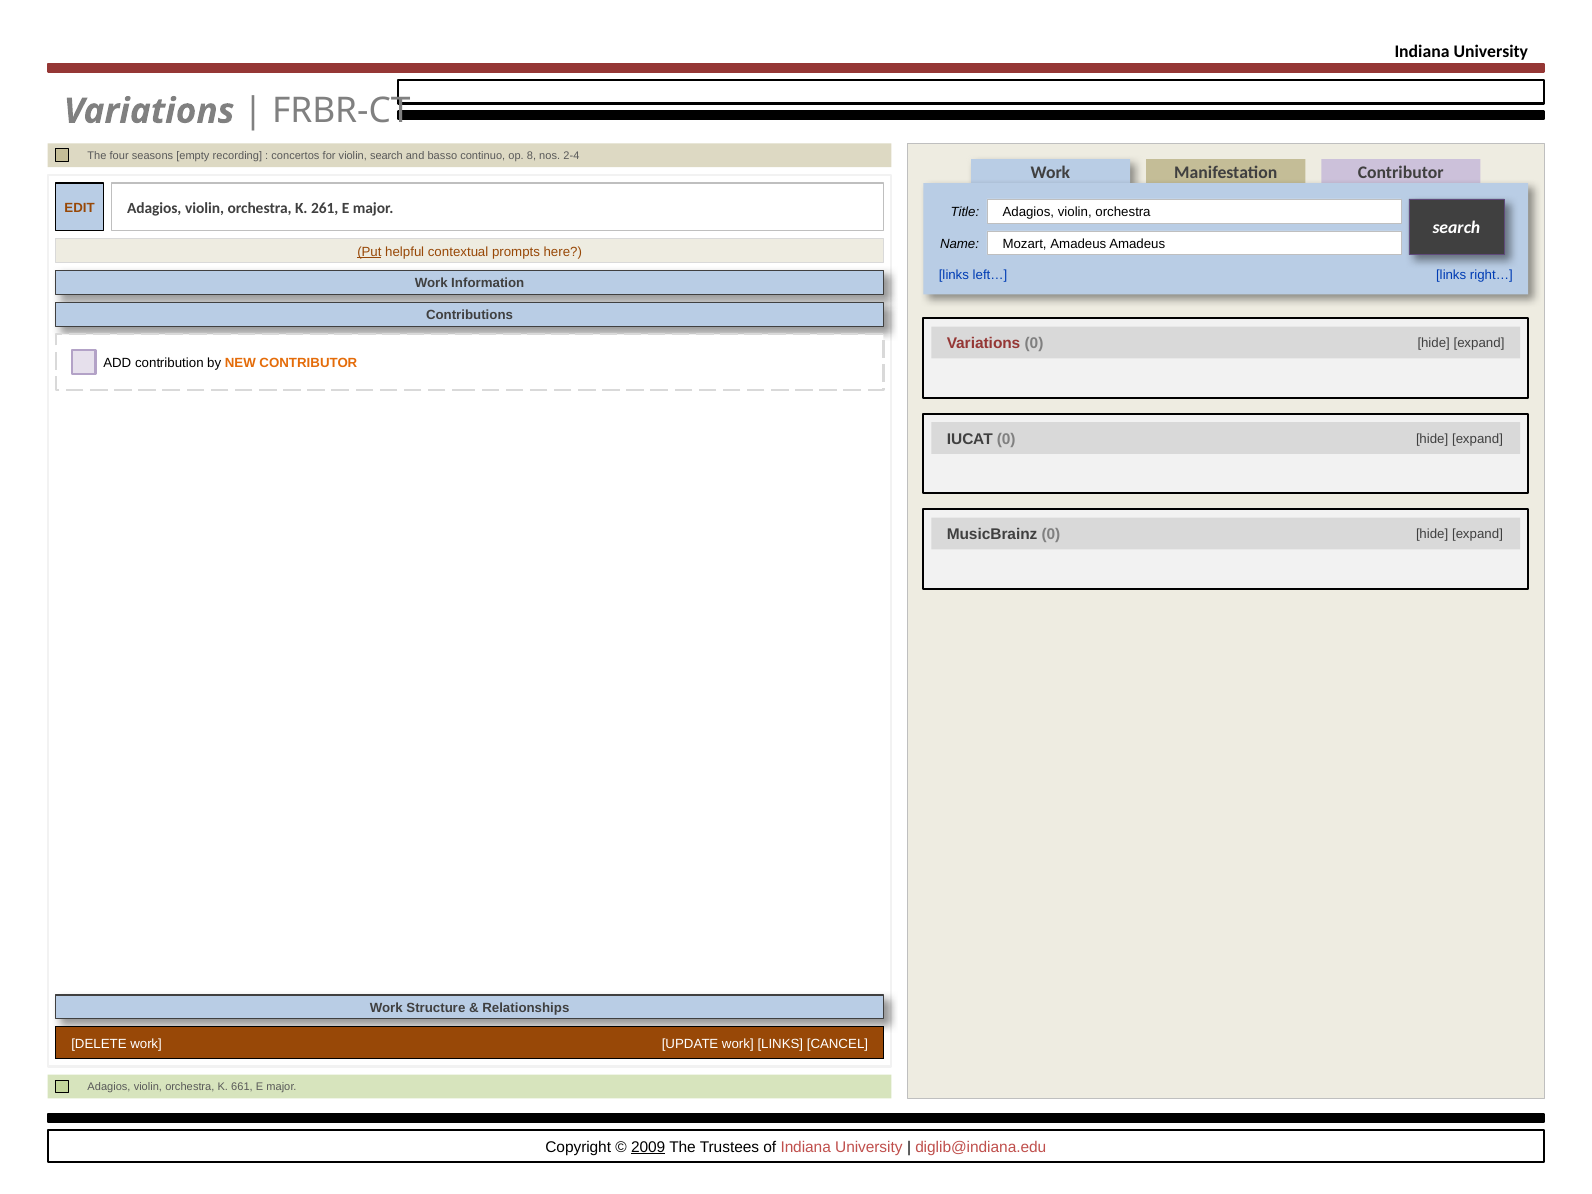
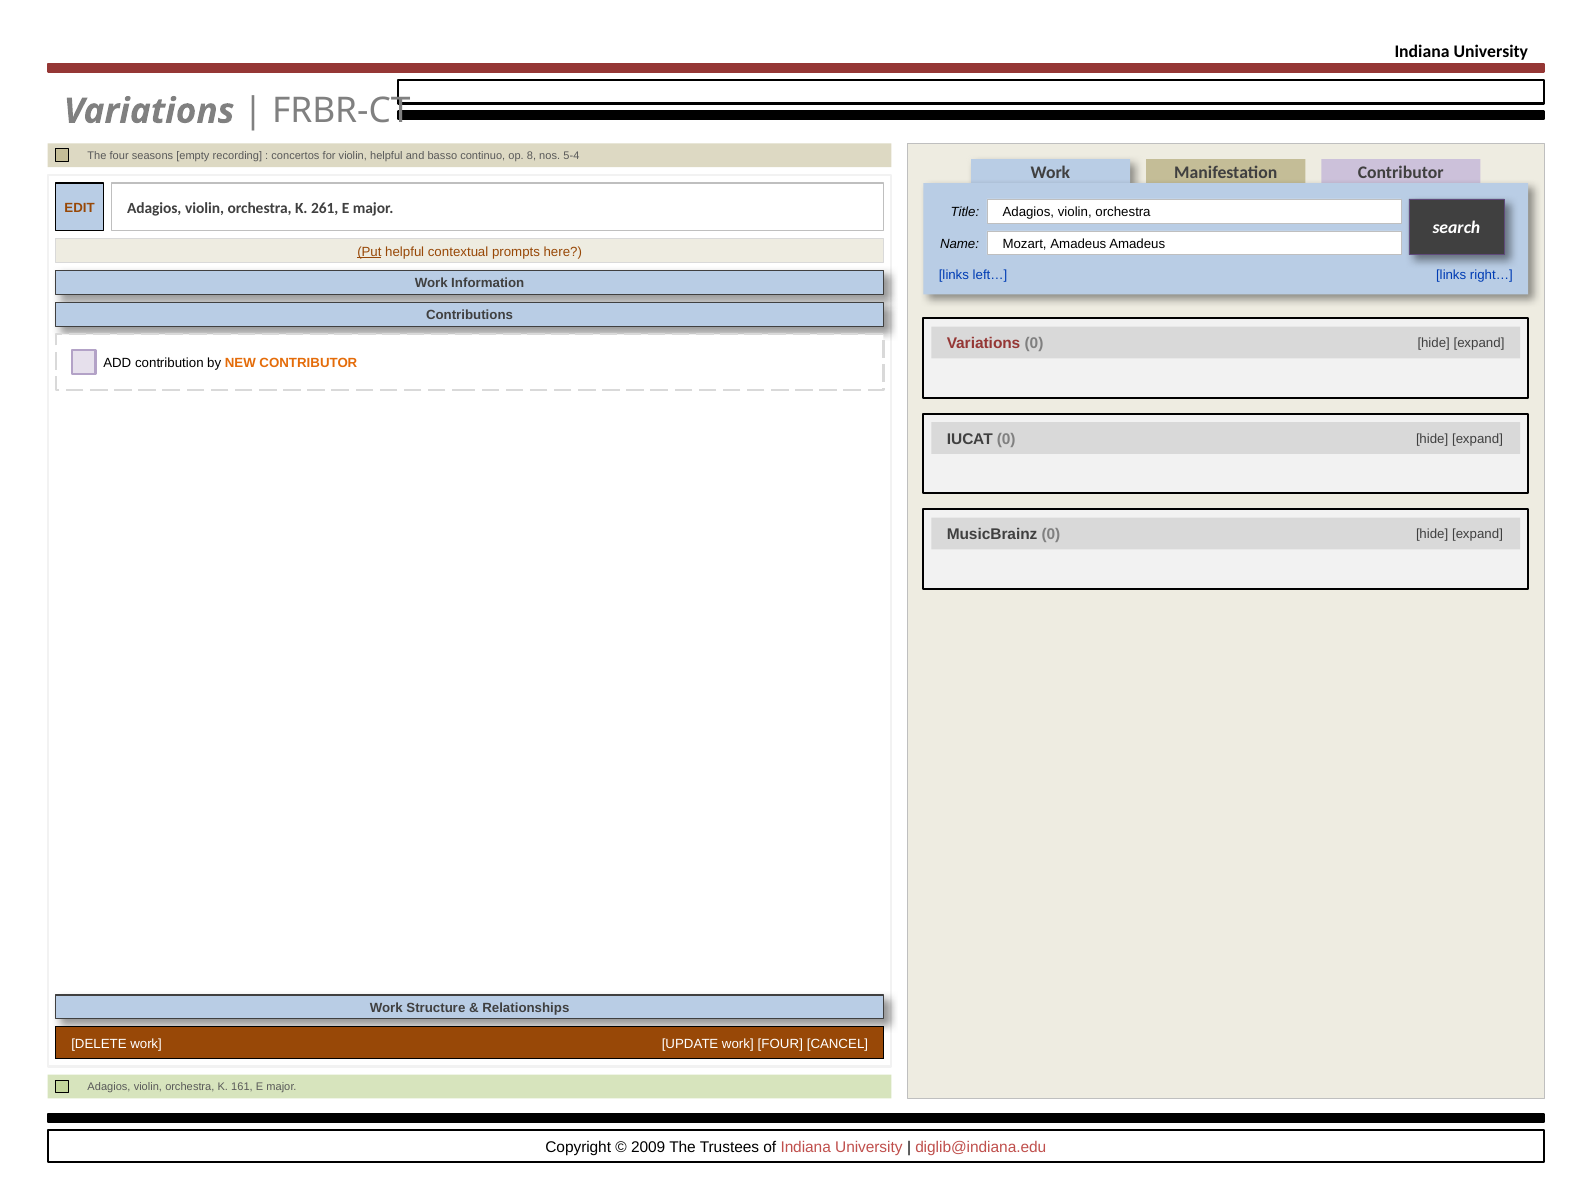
violin search: search -> helpful (386, 156)
2-4: 2-4 -> 5-4 (571, 156)
work LINKS: LINKS -> FOUR (780, 1044)
661: 661 -> 161 (242, 1087)
2009 underline: present -> none (648, 1147)
